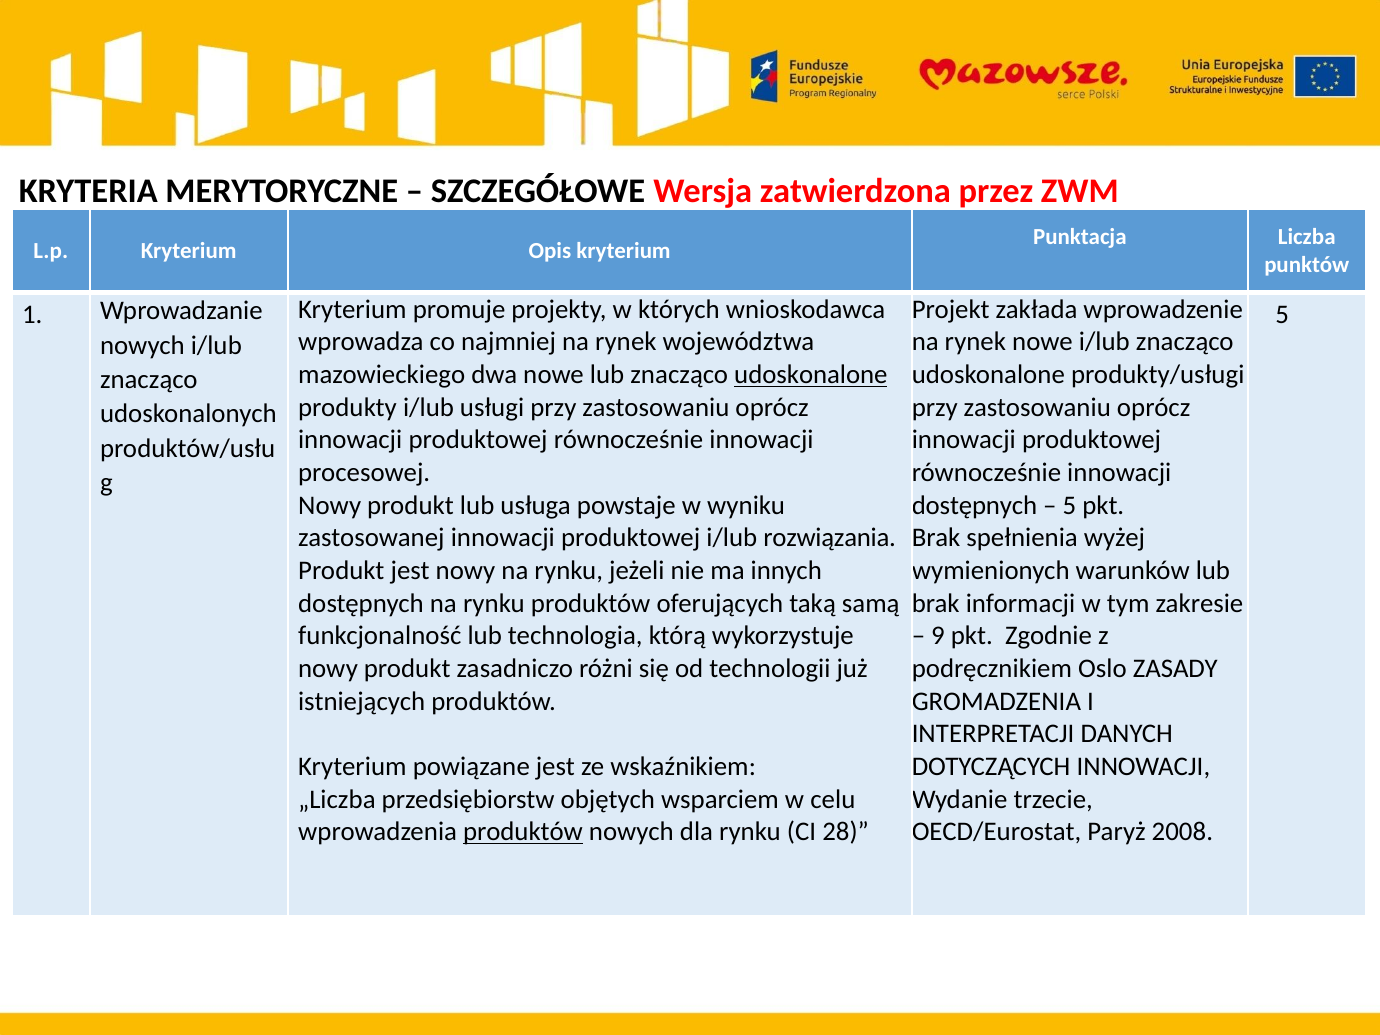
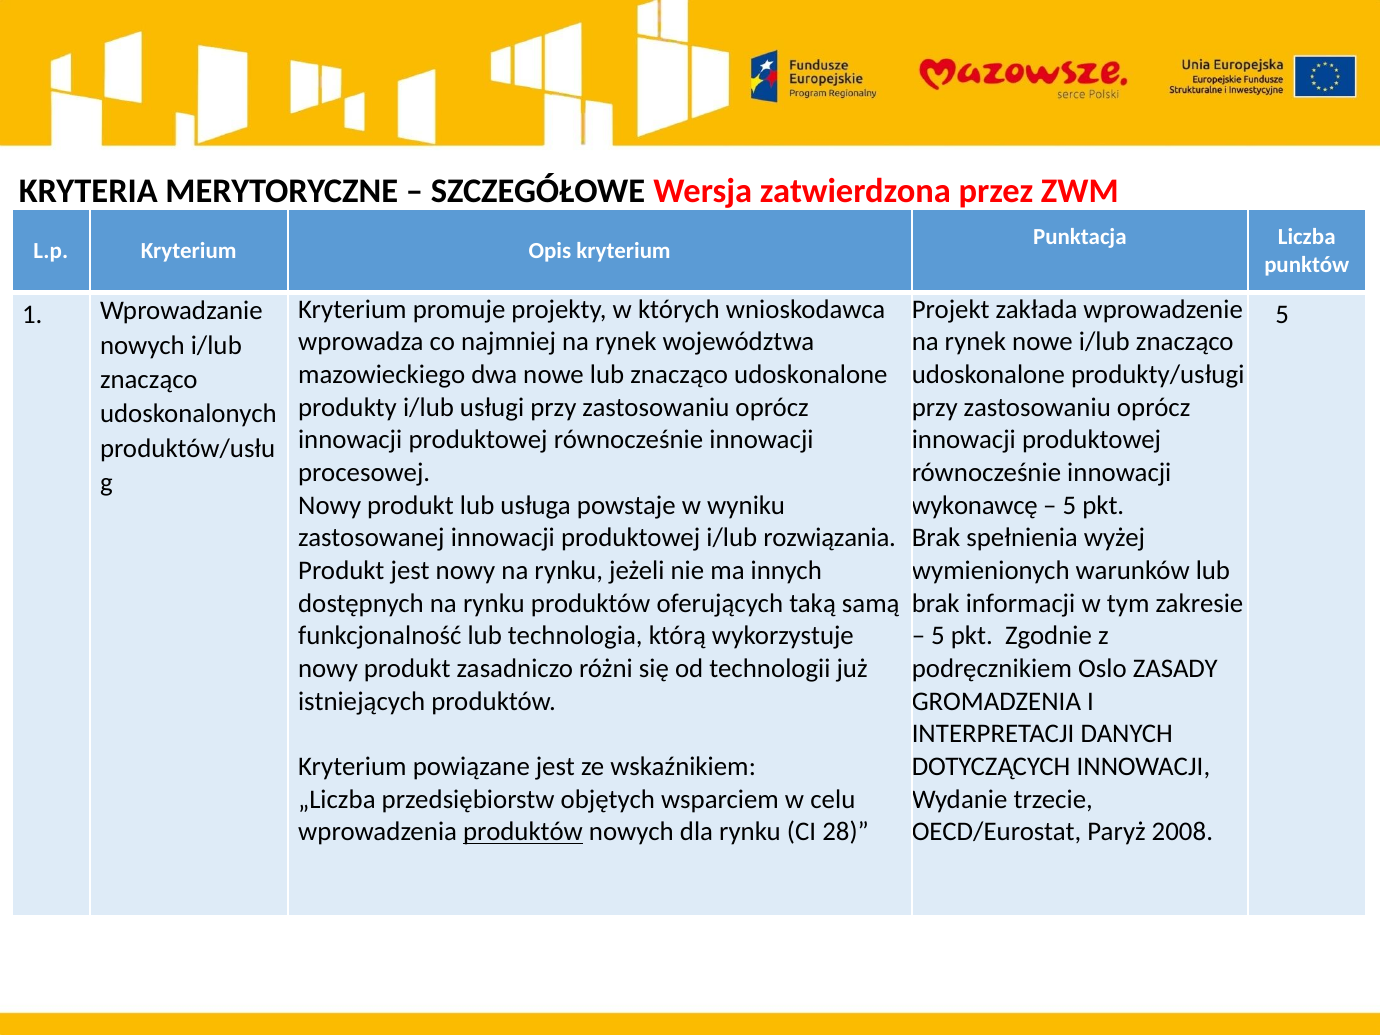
udoskonalone underline: present -> none (811, 375)
dostępnych: dostępnych -> wykonawcę (975, 505)
9: 9 -> 5 (938, 636)
